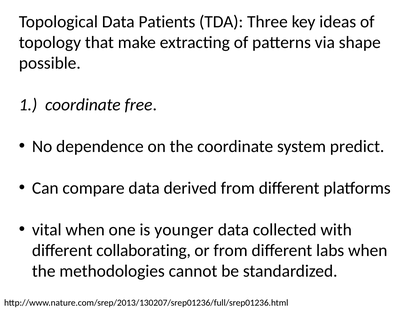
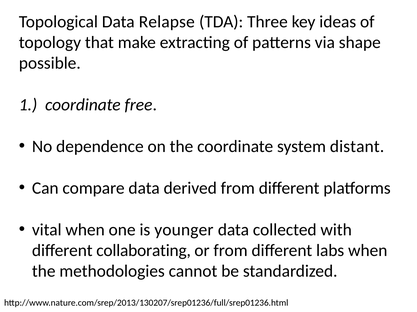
Patients: Patients -> Relapse (167, 22)
predict: predict -> distant (357, 147)
